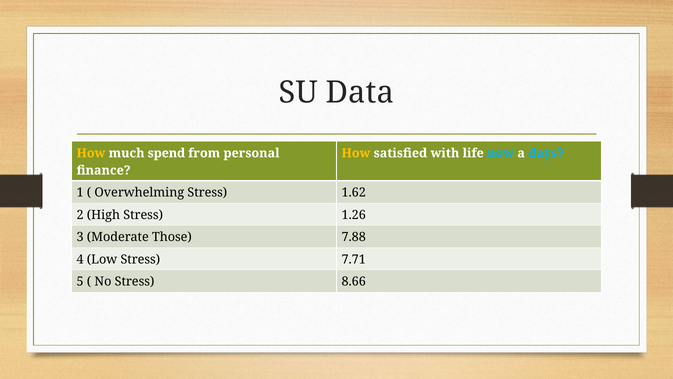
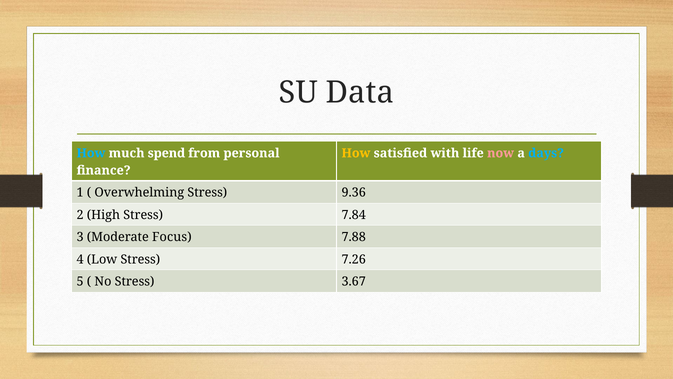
How colour: yellow -> light blue (91, 153)
now colour: light blue -> pink (501, 153)
1.62: 1.62 -> 9.36 (354, 192)
1.26: 1.26 -> 7.84 (354, 215)
Those: Those -> Focus (172, 237)
7.71: 7.71 -> 7.26 (354, 259)
8.66: 8.66 -> 3.67 (354, 281)
